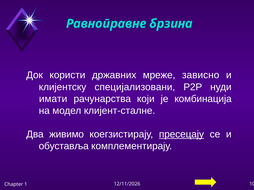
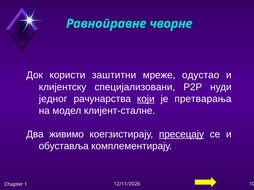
брзина: брзина -> чворне (171, 24)
државних: државних -> заштитни (114, 75)
зависно: зависно -> одустао (201, 75)
имати: имати -> једног (53, 99)
који underline: none -> present (146, 99)
комбинација: комбинација -> претварања (203, 99)
